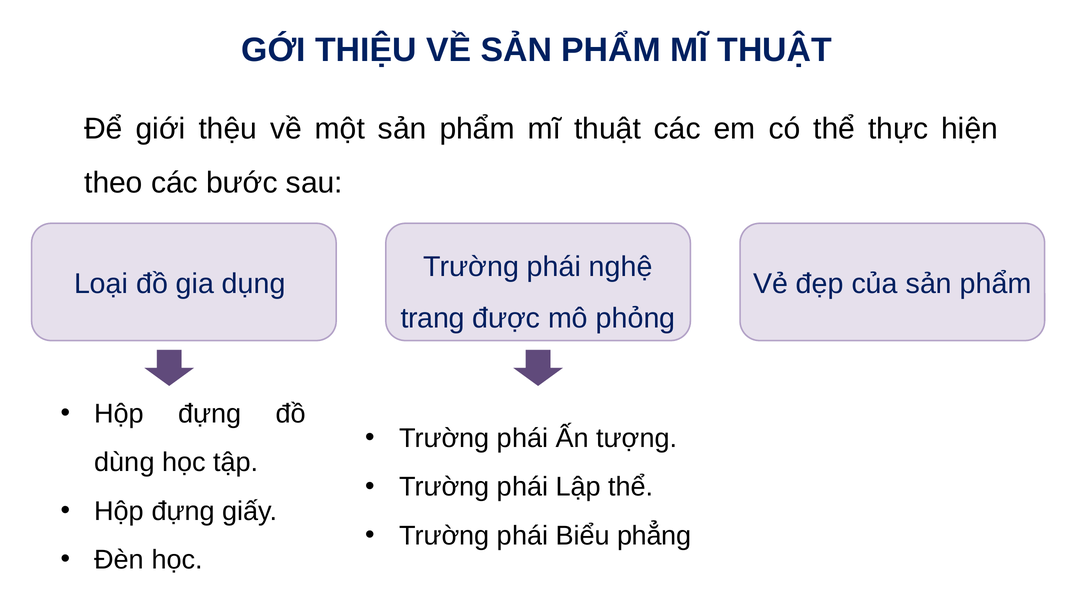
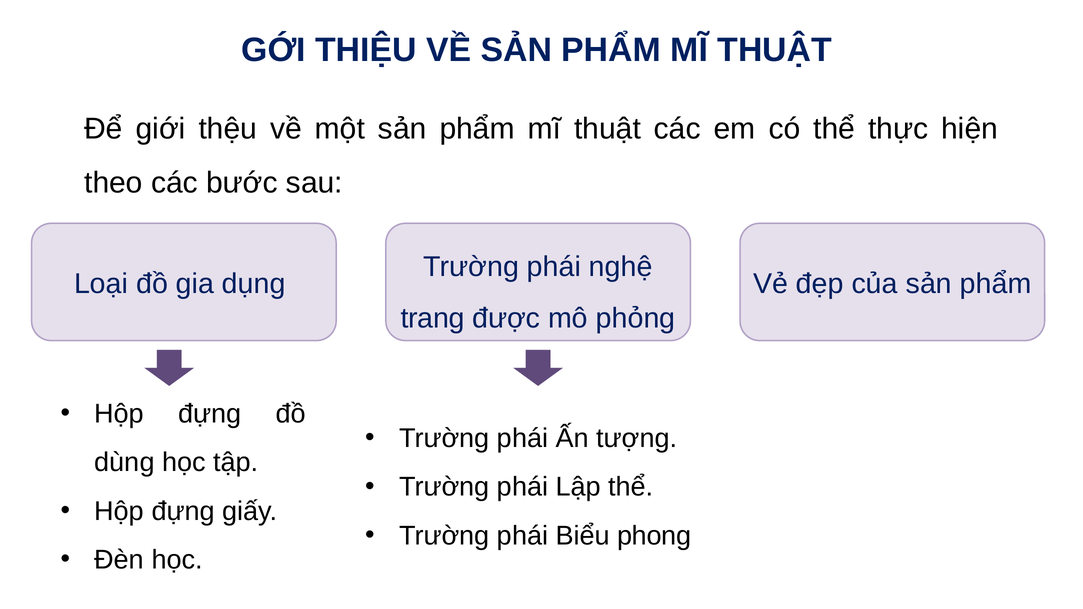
phẳng: phẳng -> phong (654, 536)
